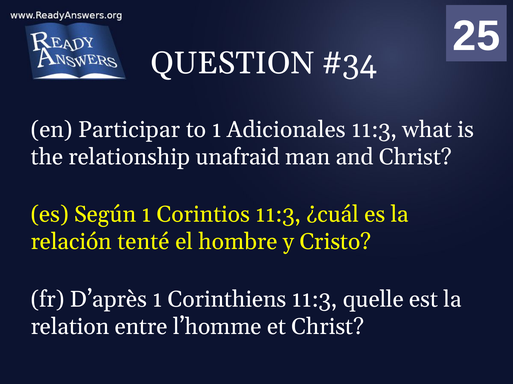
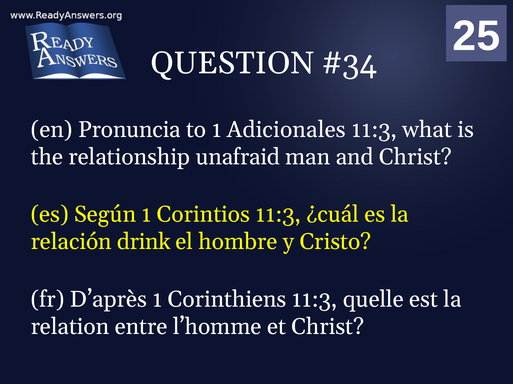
Participar: Participar -> Pronuncia (129, 130)
tenté: tenté -> drink (144, 242)
